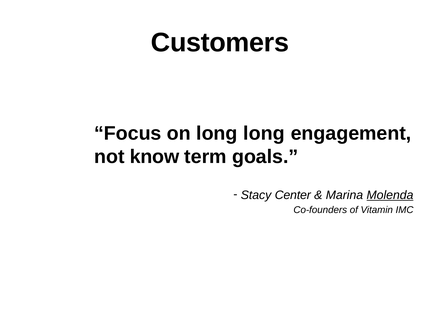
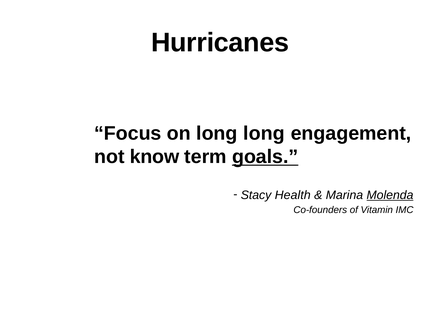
Customers: Customers -> Hurricanes (220, 43)
goals underline: none -> present (265, 157)
Center: Center -> Health (293, 195)
